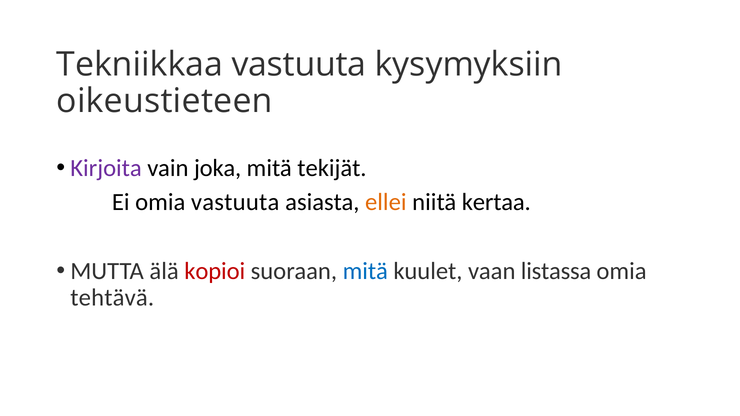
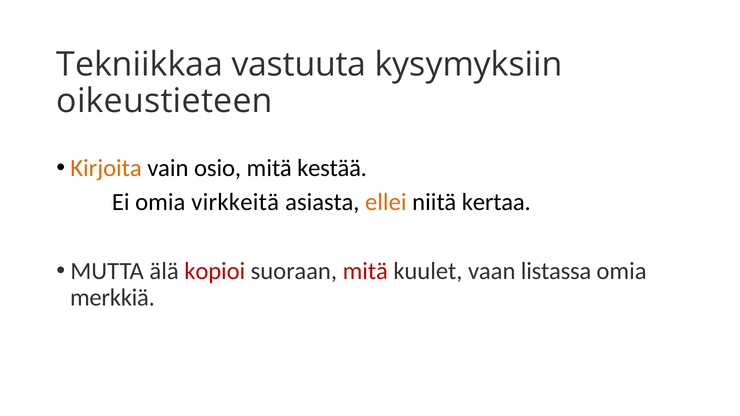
Kirjoita colour: purple -> orange (106, 168)
joka: joka -> osio (218, 168)
tekijät: tekijät -> kestää (332, 168)
omia vastuuta: vastuuta -> virkkeitä (235, 202)
mitä colour: blue -> red (365, 271)
tehtävä: tehtävä -> merkkiä (112, 298)
